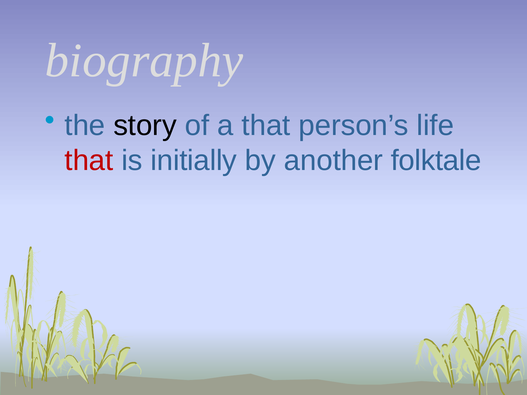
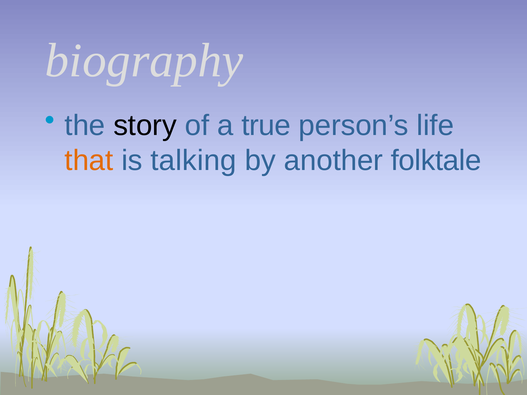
a that: that -> true (266, 125)
that colour: red -> orange (89, 161)
initially: initially -> talking (194, 161)
